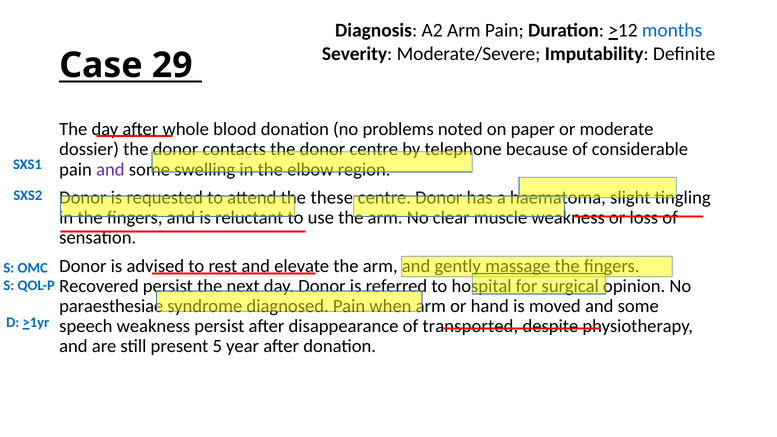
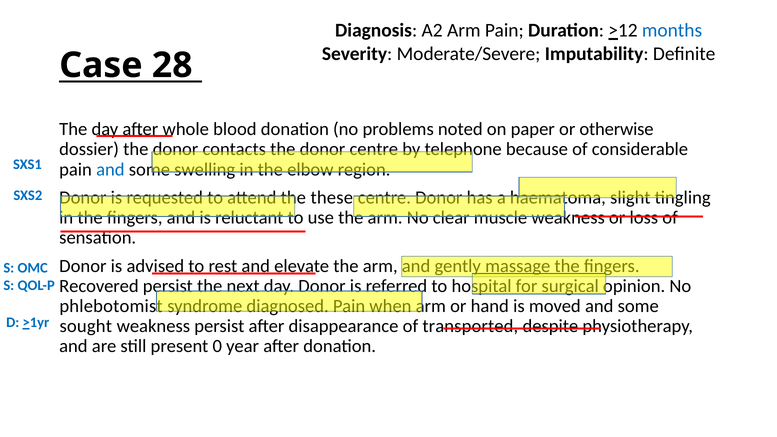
29: 29 -> 28 (172, 65)
moderate: moderate -> otherwise (617, 129)
and colour: purple -> blue (110, 169)
paraesthesiae: paraesthesiae -> phlebotomist (111, 306)
speech: speech -> sought (86, 326)
5: 5 -> 0 (217, 346)
